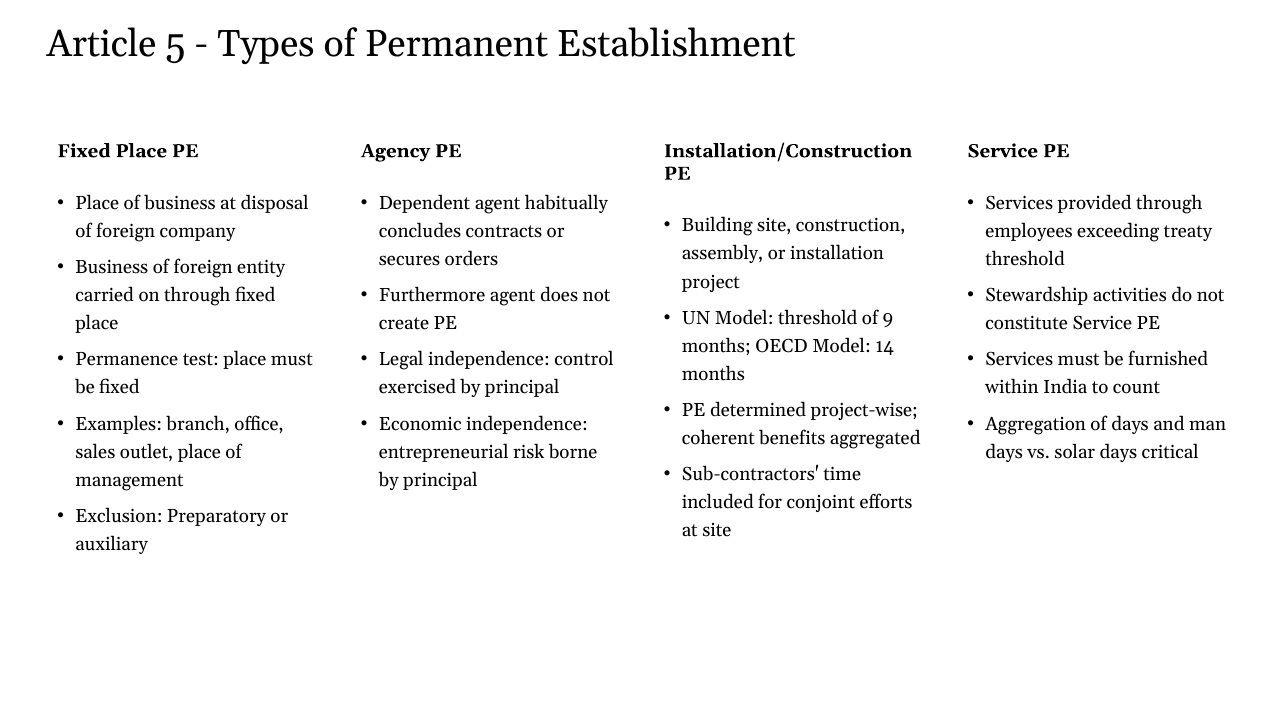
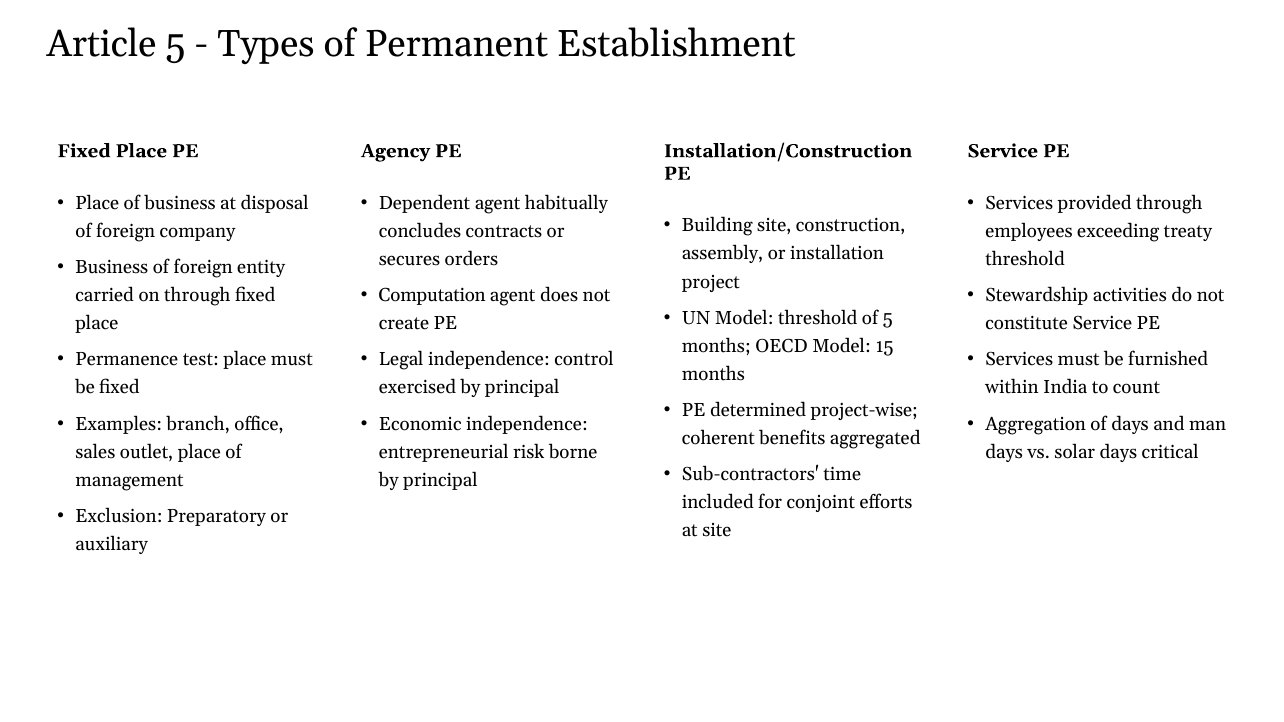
Furthermore: Furthermore -> Computation (432, 296)
of 9: 9 -> 5 (888, 318)
14: 14 -> 15 (885, 346)
